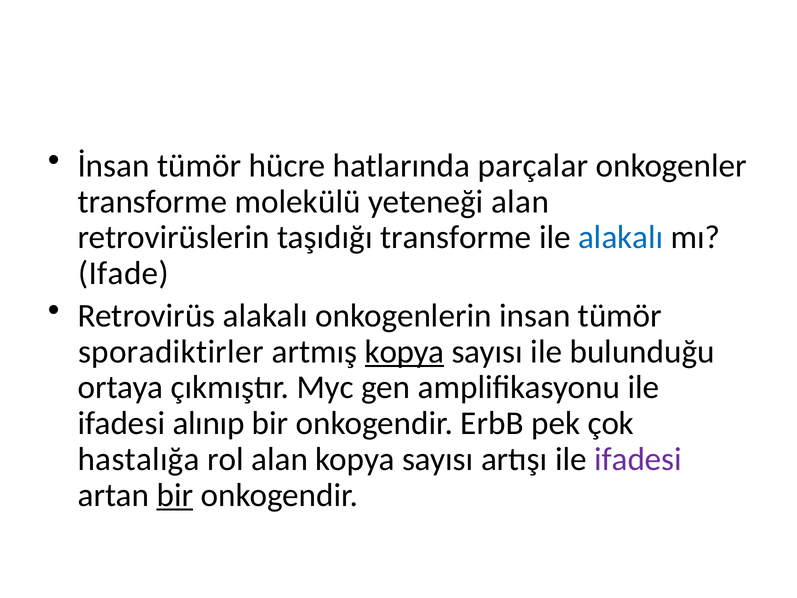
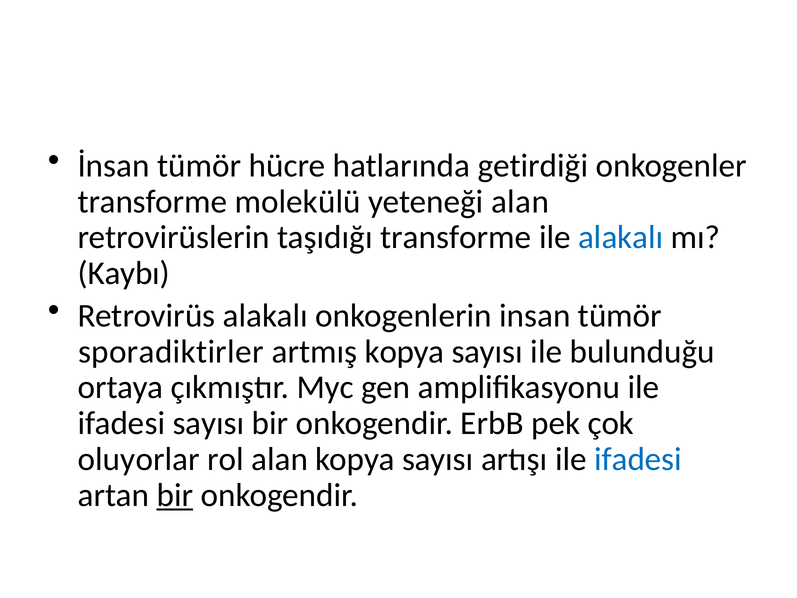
parçalar: parçalar -> getirdiği (533, 166)
Ifade: Ifade -> Kaybı (124, 273)
kopya underline: present -> none (405, 351)
ifadesi alınıp: alınıp -> sayısı (208, 423)
hastalığa: hastalığa -> oluyorlar (139, 459)
ifadesi colour: purple -> blue (638, 459)
